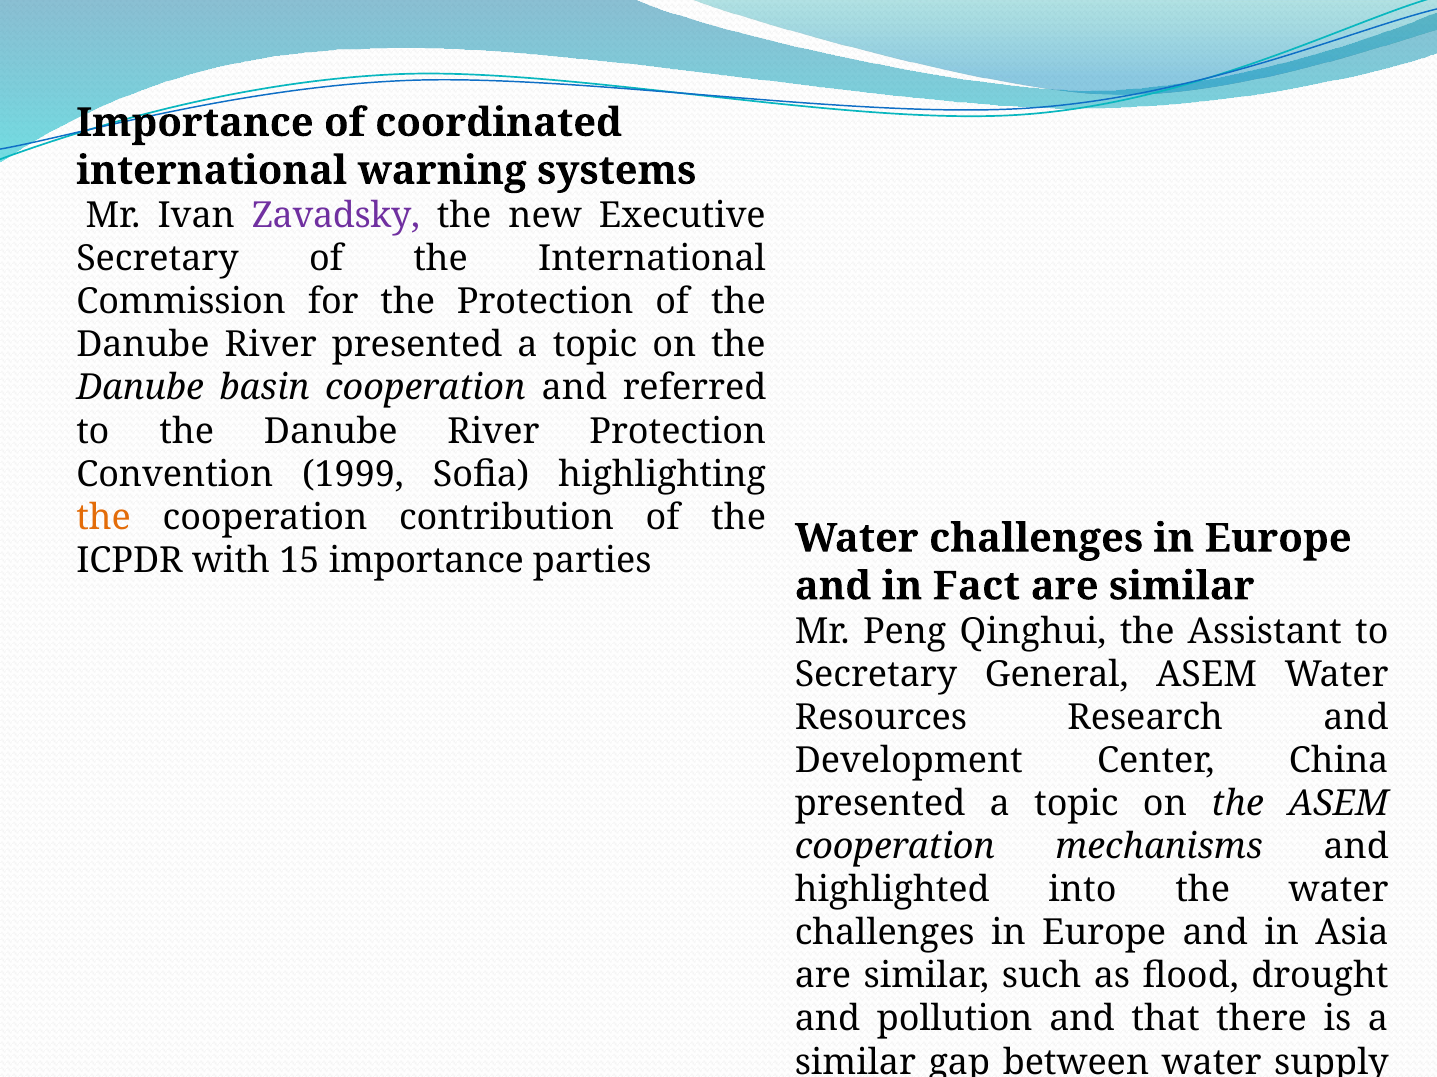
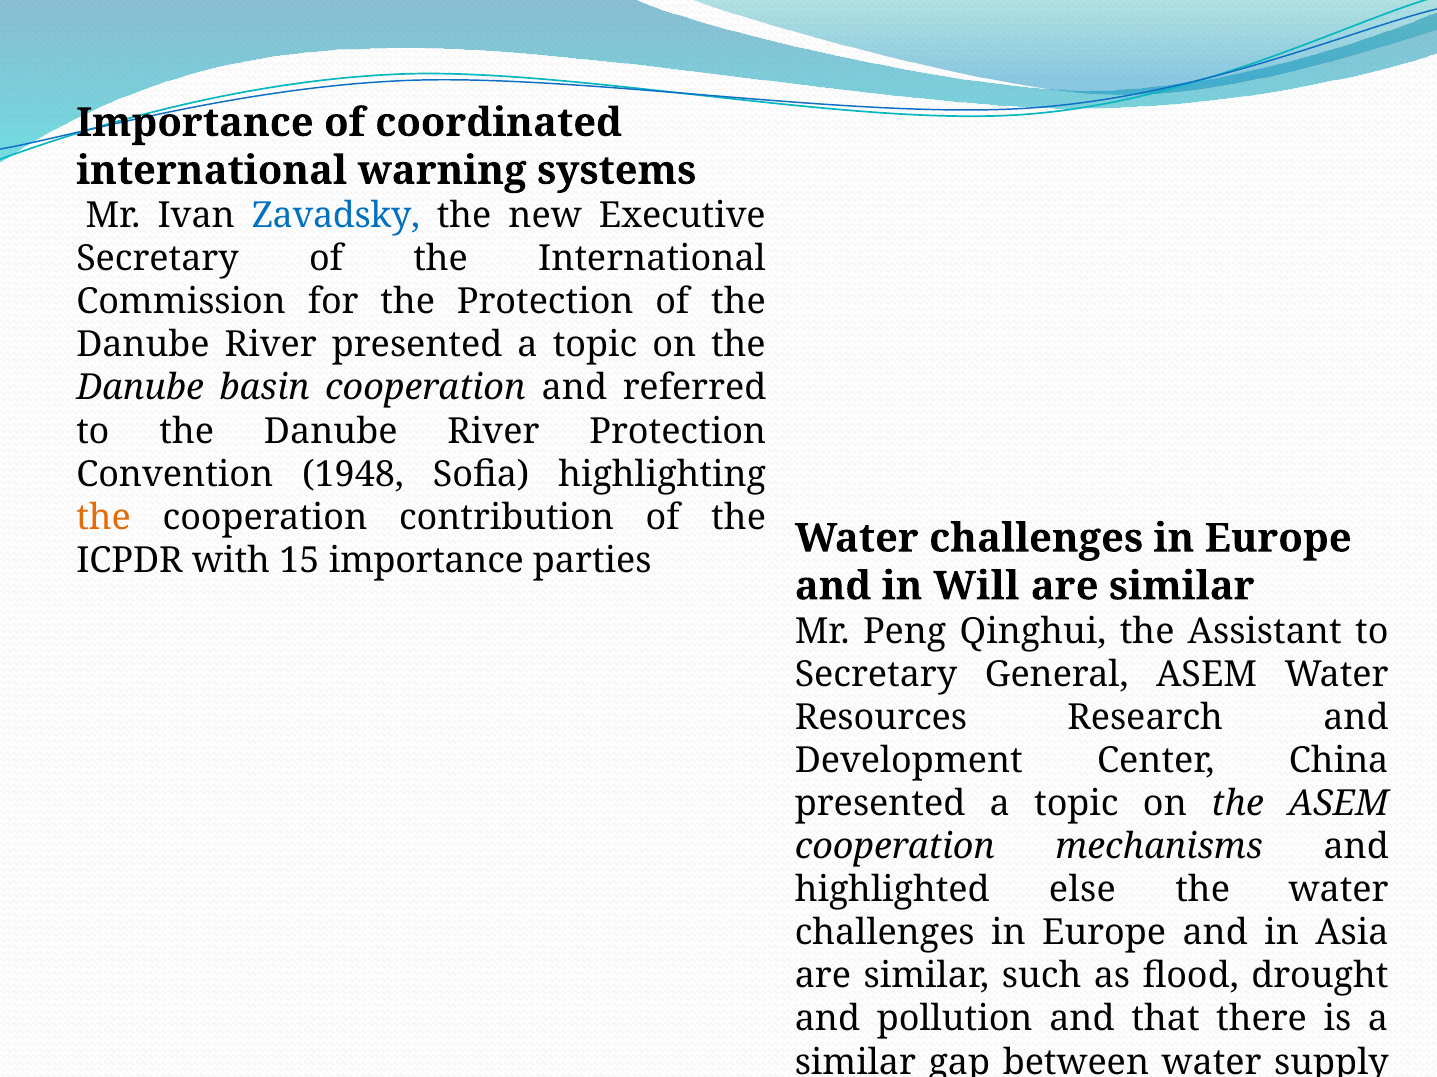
Zavadsky colour: purple -> blue (336, 216)
1999: 1999 -> 1948 (353, 475)
Fact: Fact -> Will (976, 587)
into: into -> else (1082, 891)
